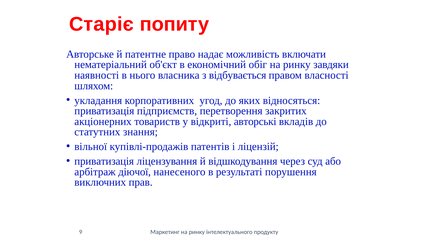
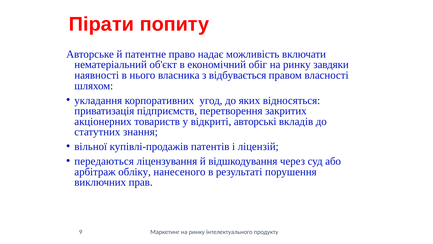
Старіє: Старіє -> Пірати (101, 24)
приватизація: приватизація -> передаються (104, 161)
діючої: діючої -> обліку (135, 171)
